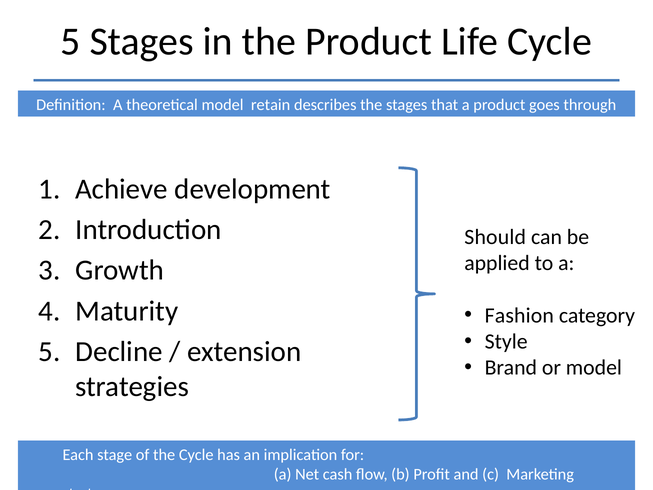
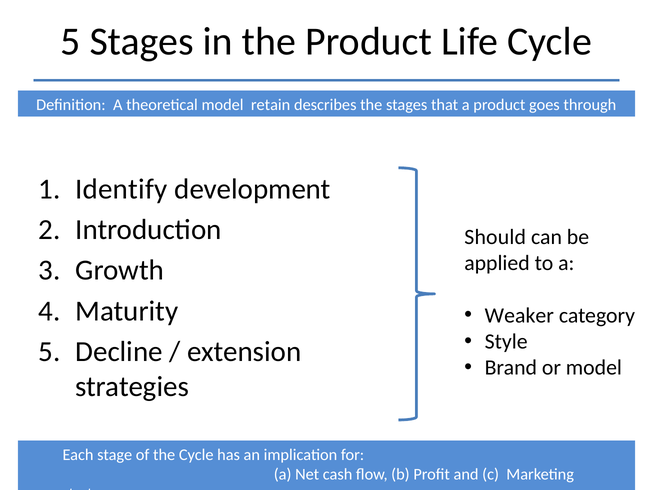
Achieve: Achieve -> Identify (121, 189)
Fashion: Fashion -> Weaker (519, 315)
